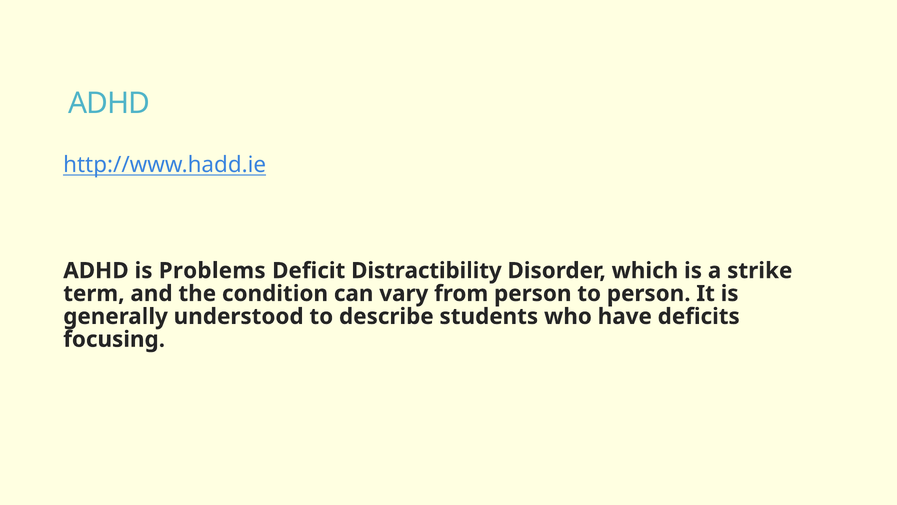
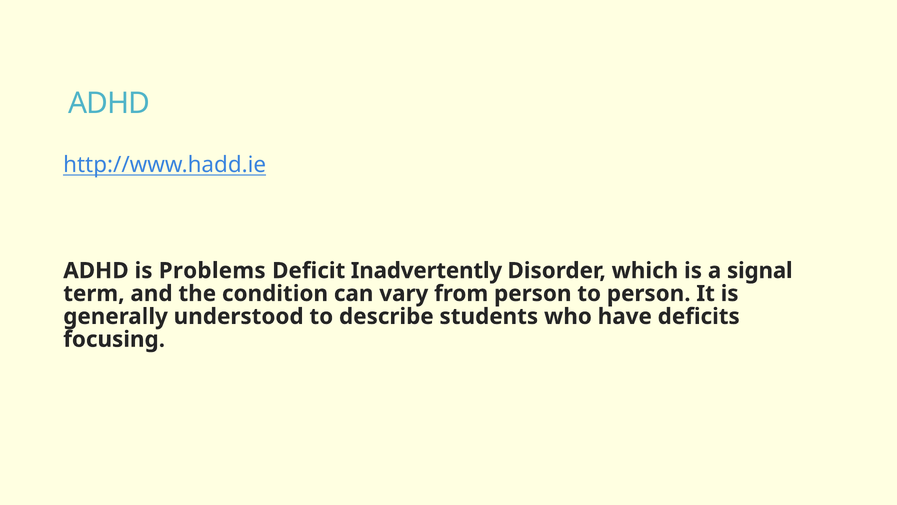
Distractibility: Distractibility -> Inadvertently (426, 270)
strike: strike -> signal (760, 270)
